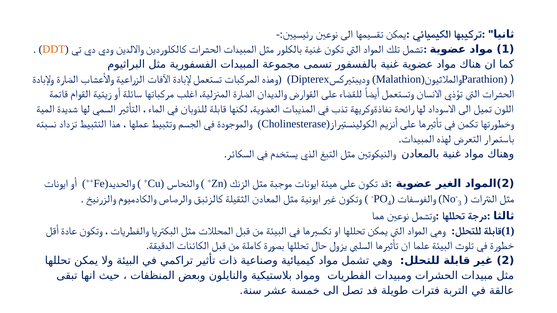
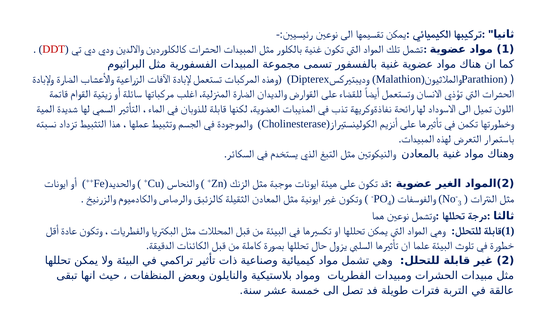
DDT colour: orange -> red (54, 49)
